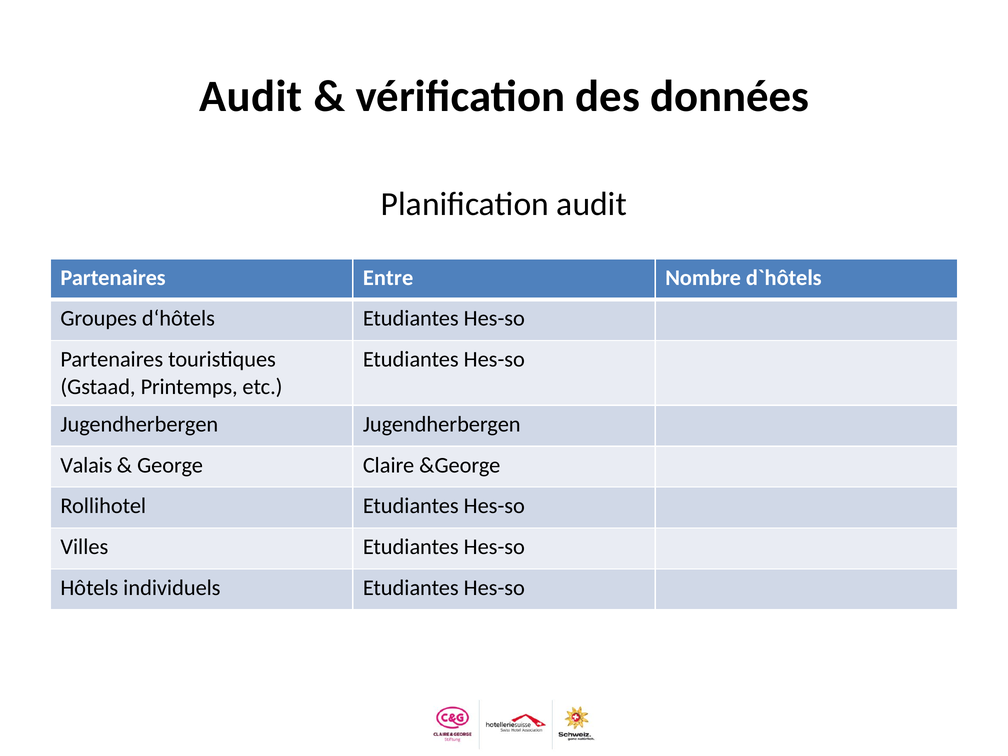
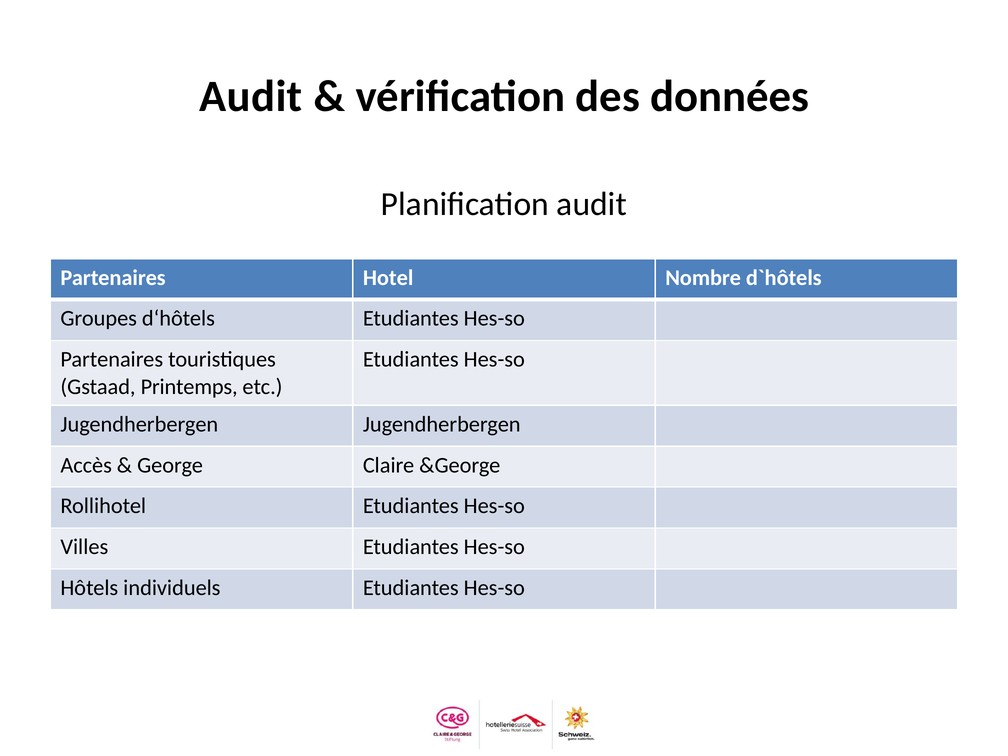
Entre: Entre -> Hotel (388, 278)
Valais: Valais -> Accès (86, 465)
